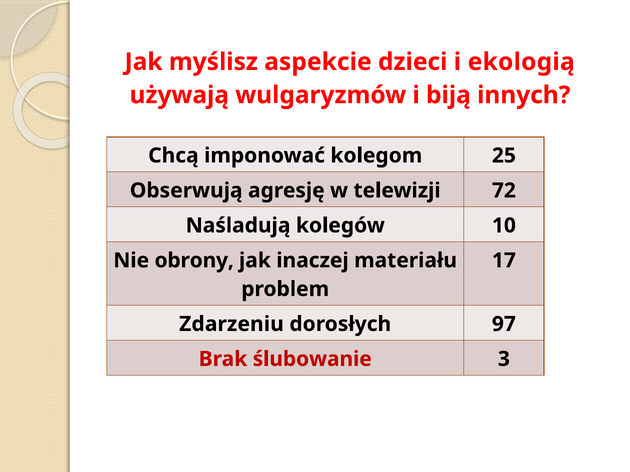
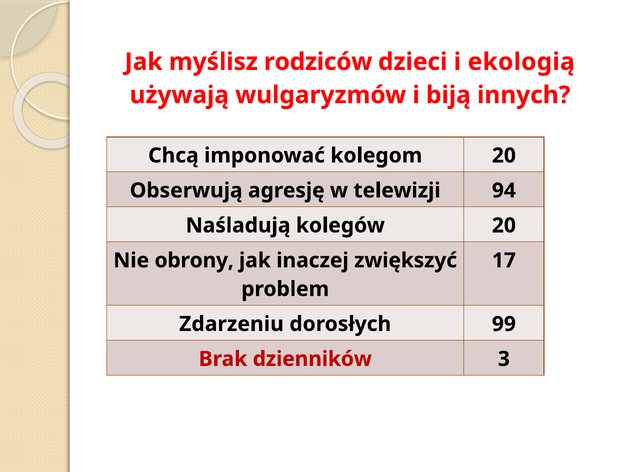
aspekcie: aspekcie -> rodziców (318, 62)
kolegom 25: 25 -> 20 (504, 156)
72: 72 -> 94 (504, 191)
kolegów 10: 10 -> 20 (504, 226)
materiału: materiału -> zwiększyć (406, 261)
97: 97 -> 99 (504, 324)
ślubowanie: ślubowanie -> dzienników (312, 359)
